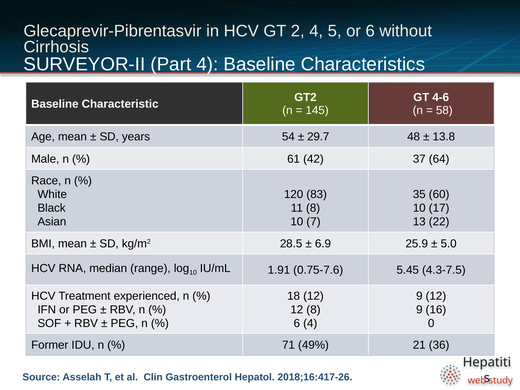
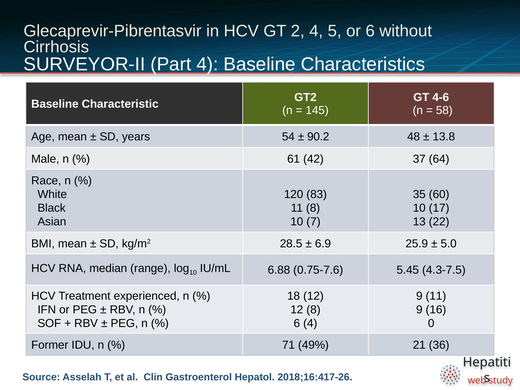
29.7: 29.7 -> 90.2 (318, 137)
1.91: 1.91 -> 6.88 (279, 270)
9 12: 12 -> 11 (436, 296)
